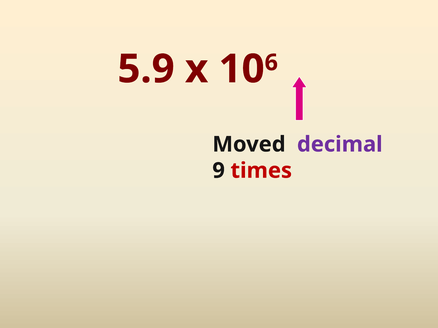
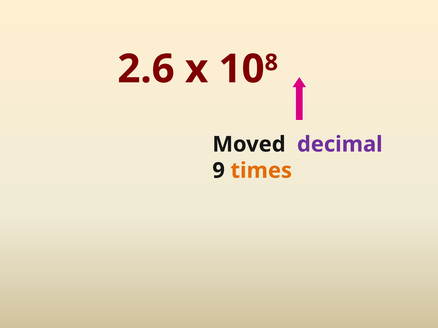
5.9: 5.9 -> 2.6 (146, 69)
6: 6 -> 8 (271, 63)
times colour: red -> orange (261, 171)
